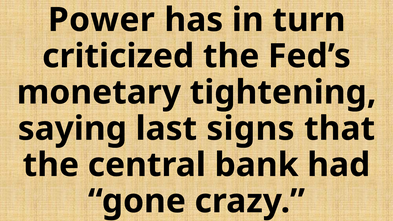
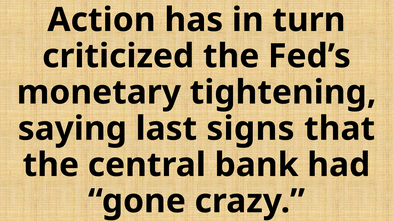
Power: Power -> Action (101, 20)
